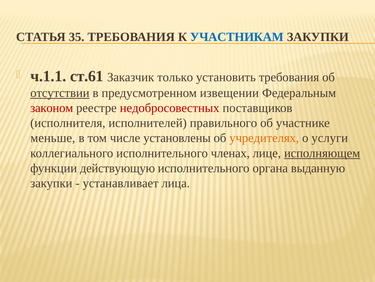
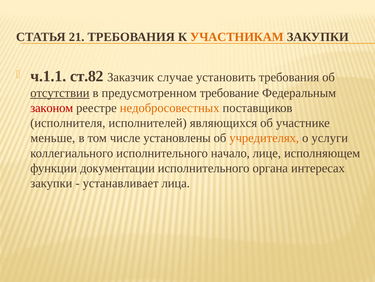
35: 35 -> 21 (77, 37)
УЧАСТНИКАМ colour: blue -> orange (237, 37)
ст.61: ст.61 -> ст.82 (87, 76)
только: только -> случае (175, 77)
извещении: извещении -> требование (229, 93)
недобросовестных colour: red -> orange (170, 108)
правильного: правильного -> являющихся (223, 123)
членах: членах -> начало (230, 153)
исполняющем underline: present -> none (322, 153)
действующую: действующую -> документации (118, 168)
выданную: выданную -> интересах (318, 168)
